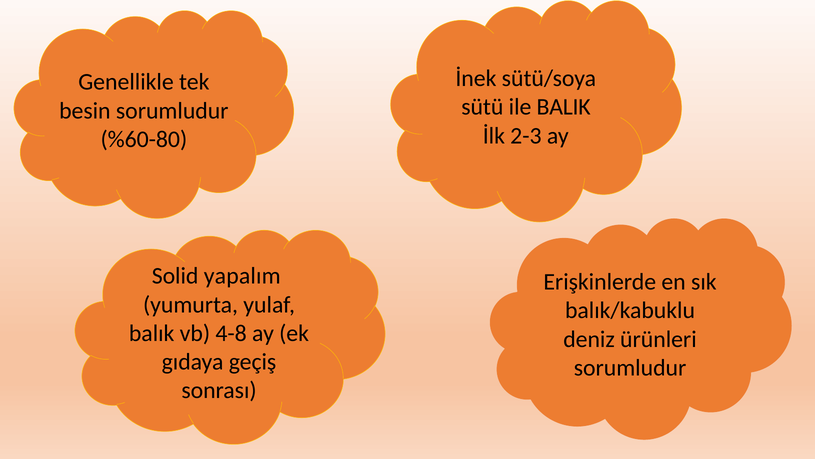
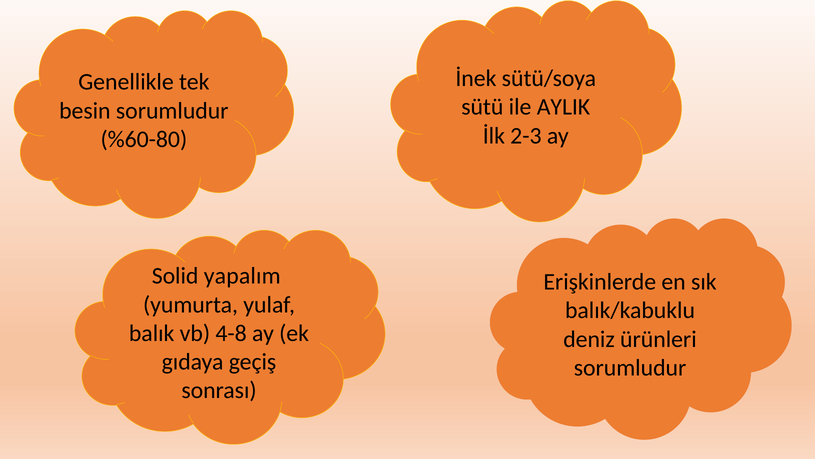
BALIK: BALIK -> AYLIK (564, 107)
